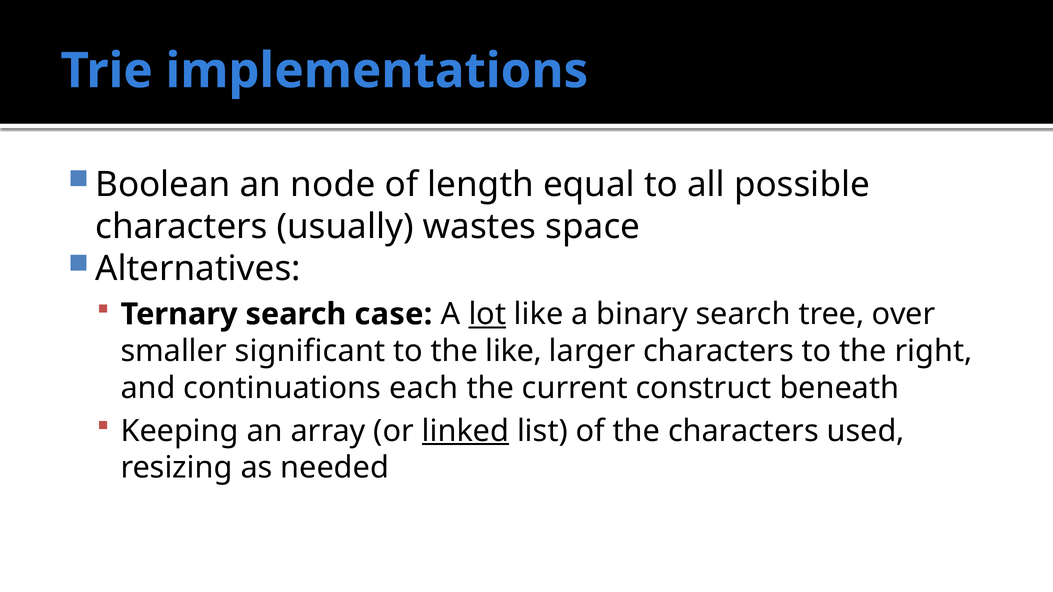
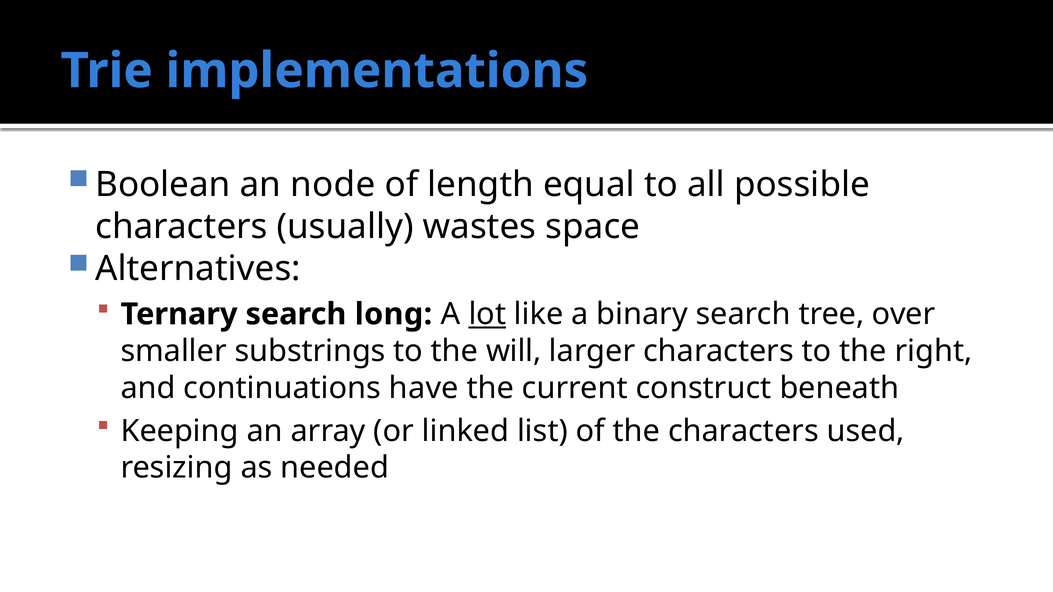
case: case -> long (393, 314)
significant: significant -> substrings (310, 351)
the like: like -> will (514, 351)
each: each -> have (424, 388)
linked underline: present -> none (465, 431)
